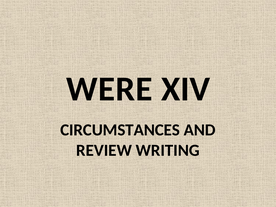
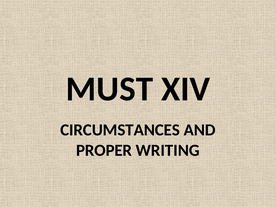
WERE: WERE -> MUST (109, 89)
REVIEW: REVIEW -> PROPER (104, 150)
